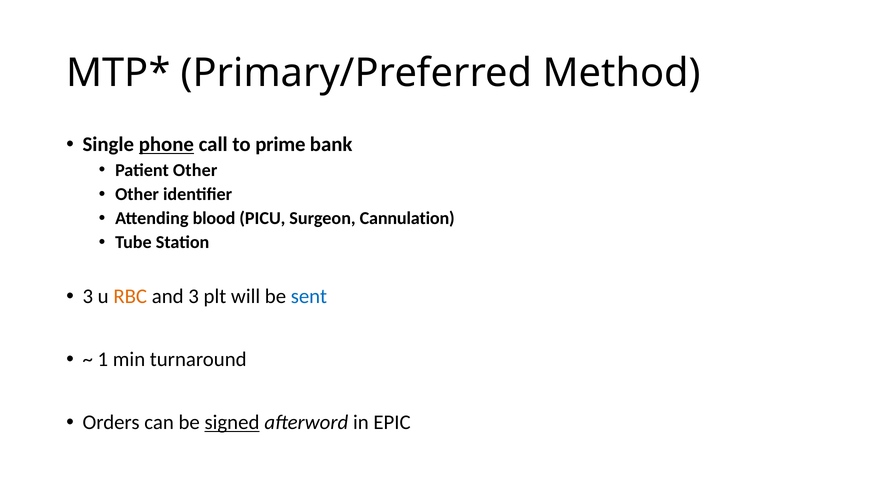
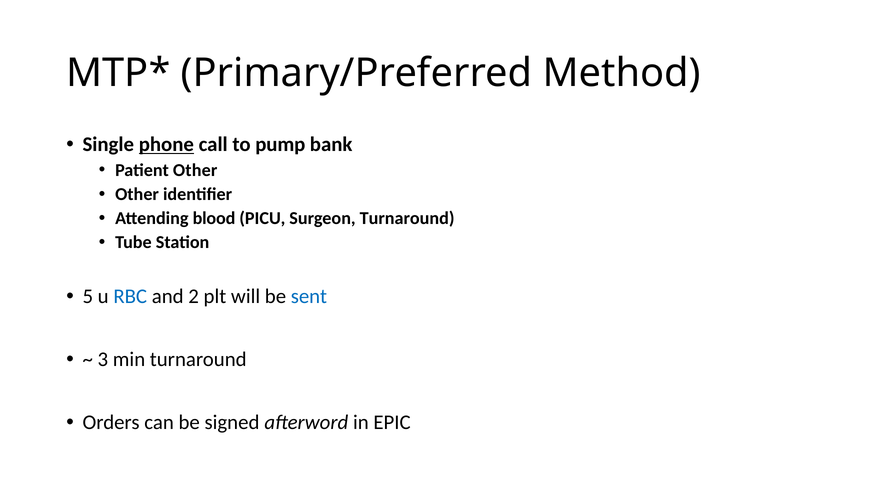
prime: prime -> pump (280, 144)
Surgeon Cannulation: Cannulation -> Turnaround (407, 218)
3: 3 -> 5 (88, 296)
RBC colour: orange -> blue (130, 296)
and 3: 3 -> 2 (194, 296)
1: 1 -> 3 (103, 359)
signed underline: present -> none (232, 422)
